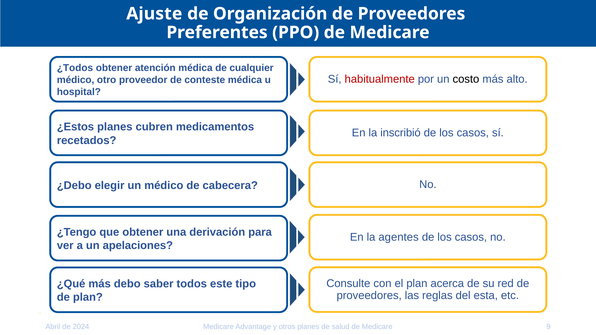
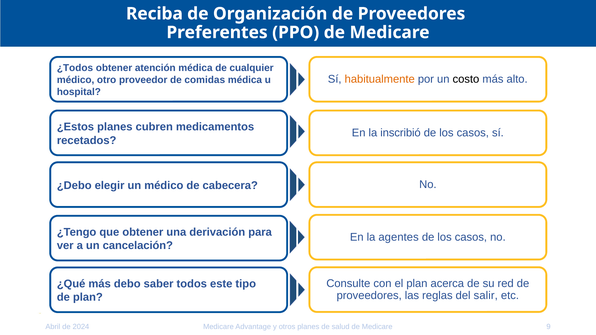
Ajuste: Ajuste -> Reciba (154, 14)
habitualmente colour: red -> orange (380, 79)
conteste: conteste -> comidas (205, 80)
apelaciones: apelaciones -> cancelación (138, 246)
esta: esta -> salir (486, 296)
